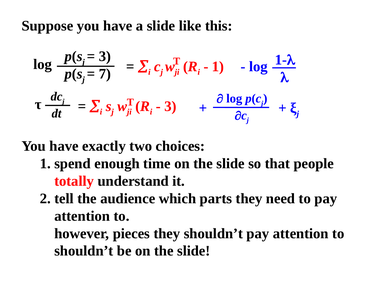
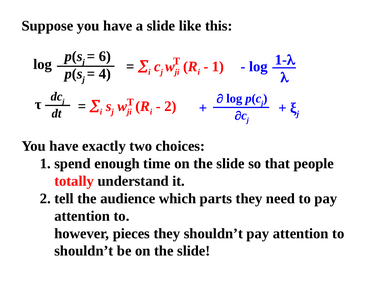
3: 3 -> 6 (105, 56)
7: 7 -> 4 (105, 74)
3: 3 -> 2 (170, 106)
